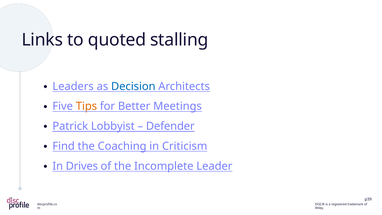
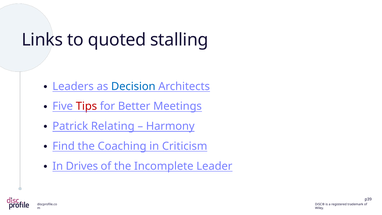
Tips colour: orange -> red (86, 106)
Lobbyist: Lobbyist -> Relating (113, 126)
Defender: Defender -> Harmony (170, 126)
